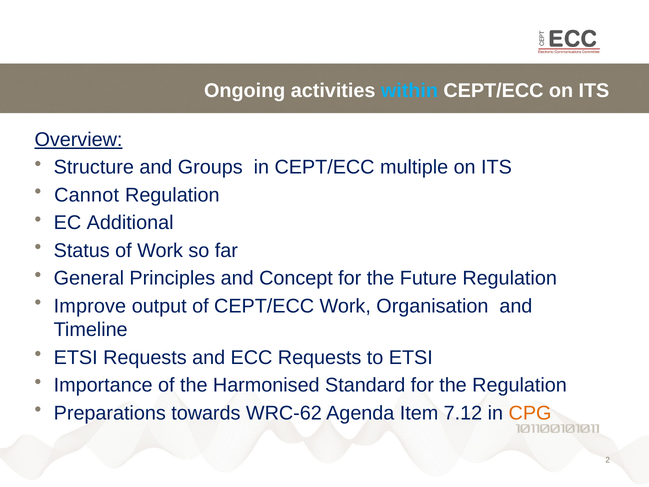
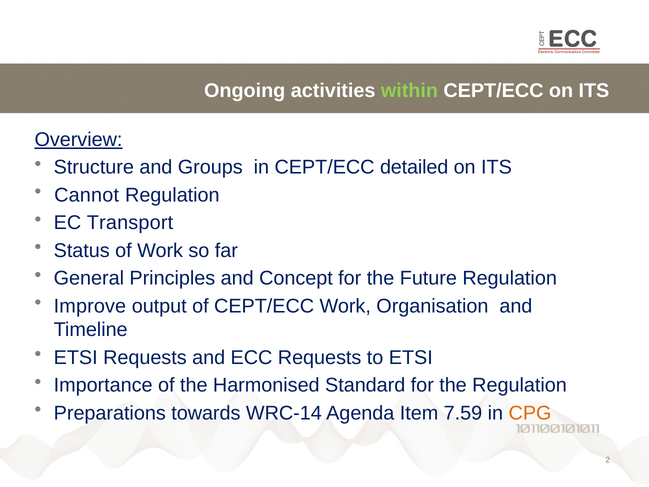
within colour: light blue -> light green (409, 91)
multiple: multiple -> detailed (414, 167)
Additional: Additional -> Transport (130, 223)
WRC-62: WRC-62 -> WRC-14 (284, 413)
7.12: 7.12 -> 7.59 (463, 413)
